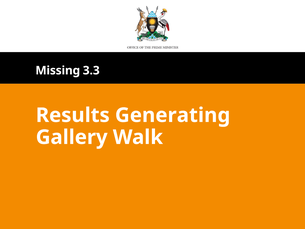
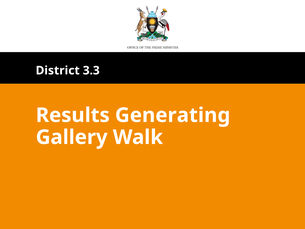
Missing: Missing -> District (58, 70)
